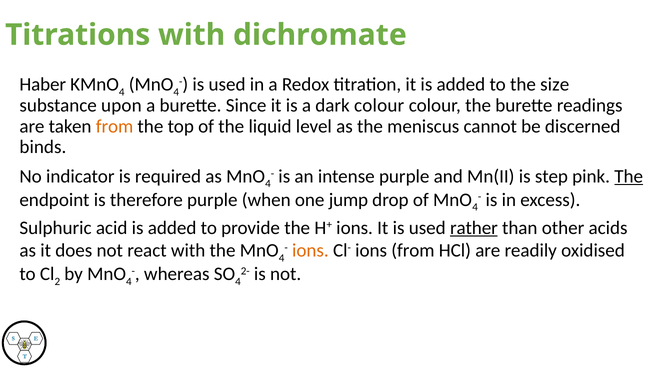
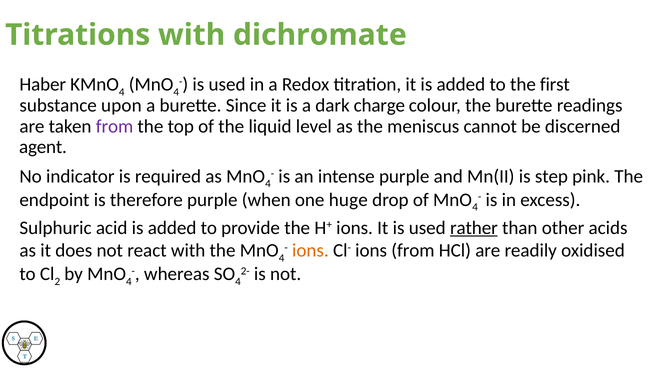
size: size -> first (555, 84)
dark colour: colour -> charge (379, 106)
from colour: orange -> purple (115, 126)
binds: binds -> agent (43, 147)
The underline: present -> none (629, 176)
jump: jump -> huge (348, 200)
